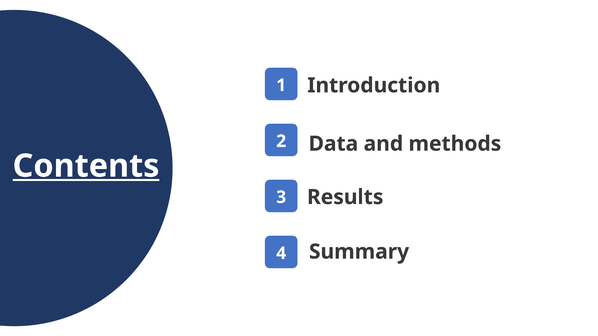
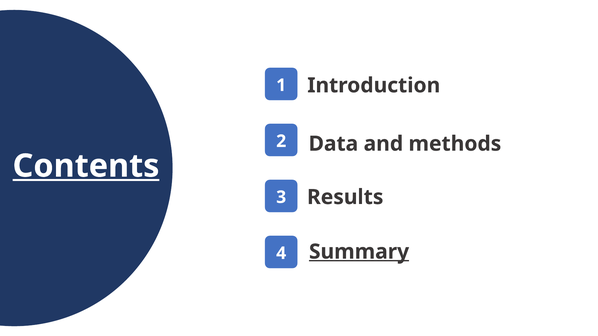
Summary underline: none -> present (359, 252)
